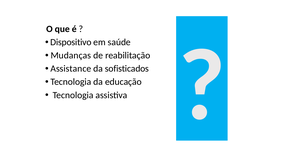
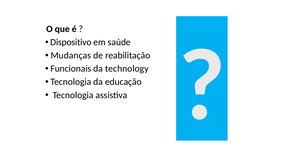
Assistance: Assistance -> Funcionais (71, 69)
sofisticados: sofisticados -> technology (127, 69)
